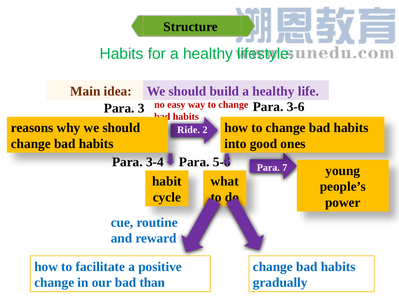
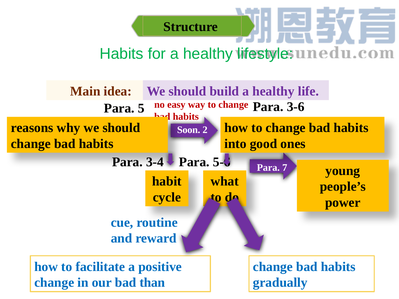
3: 3 -> 5 (141, 108)
Ride: Ride -> Soon (189, 130)
